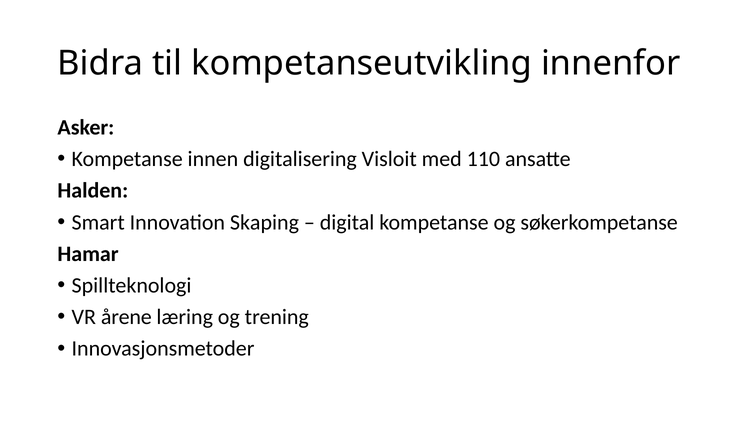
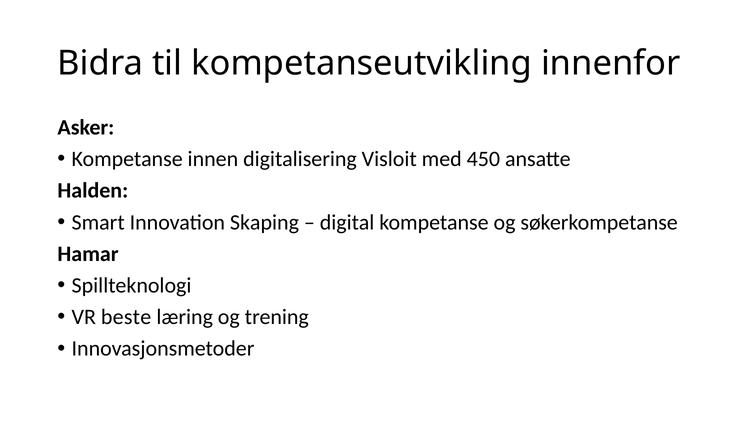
110: 110 -> 450 (483, 159)
årene: årene -> beste (126, 317)
